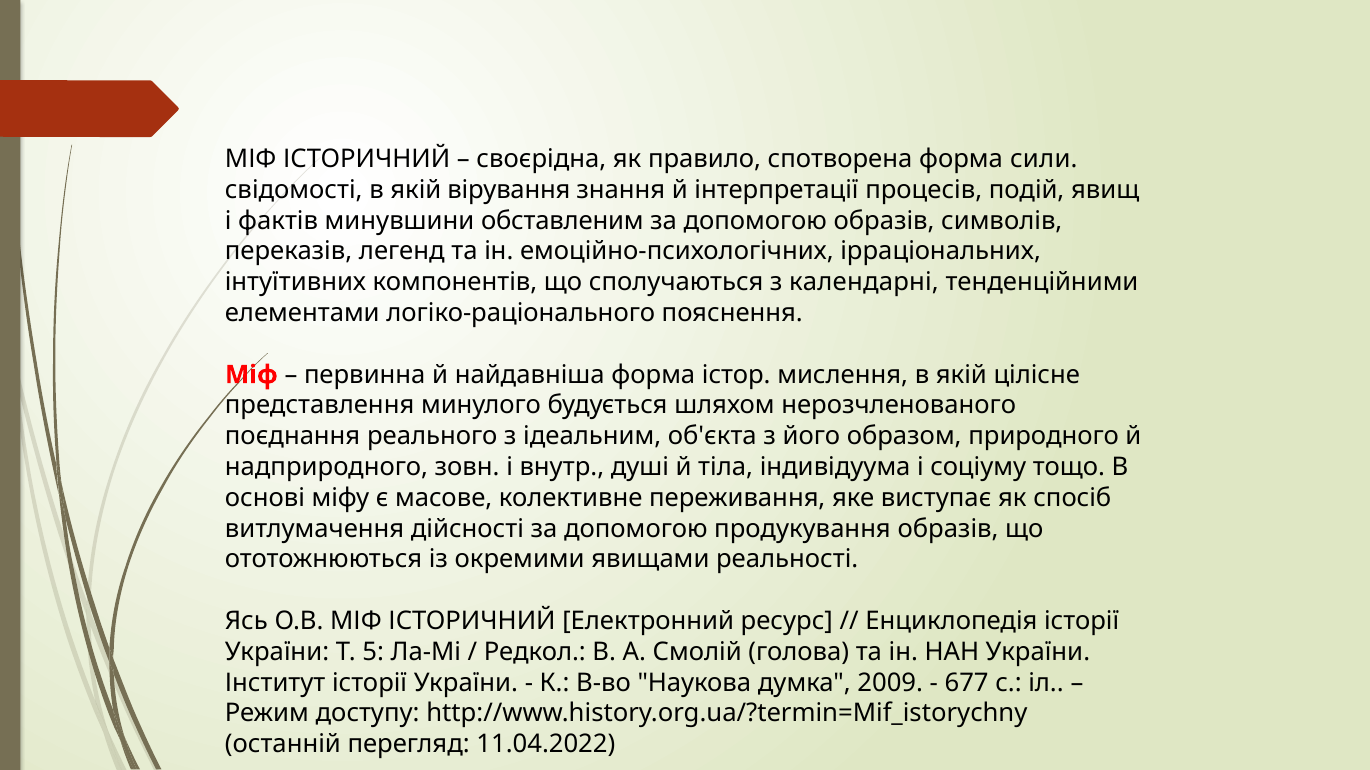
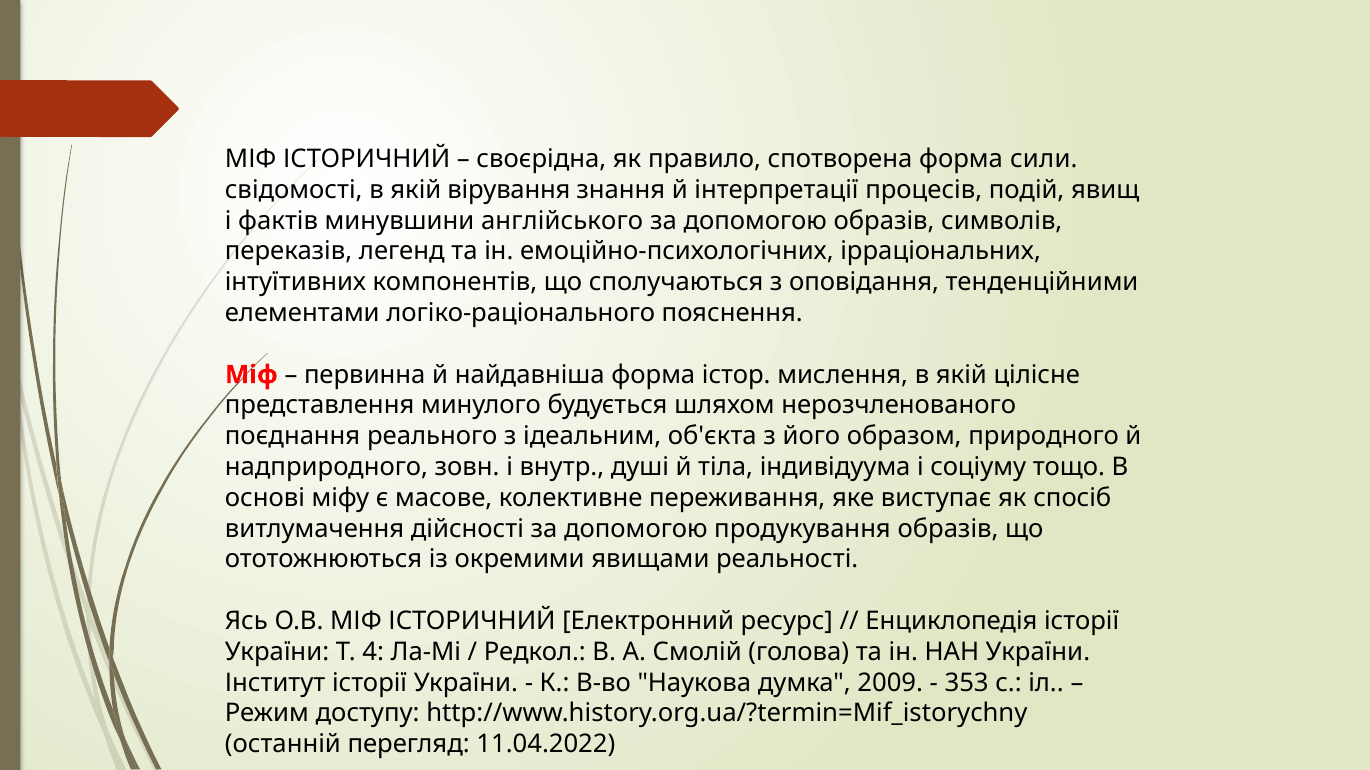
обставленим: обставленим -> англійського (562, 221)
календарні: календарні -> оповідання (864, 283)
5: 5 -> 4 (373, 652)
677: 677 -> 353 (967, 683)
